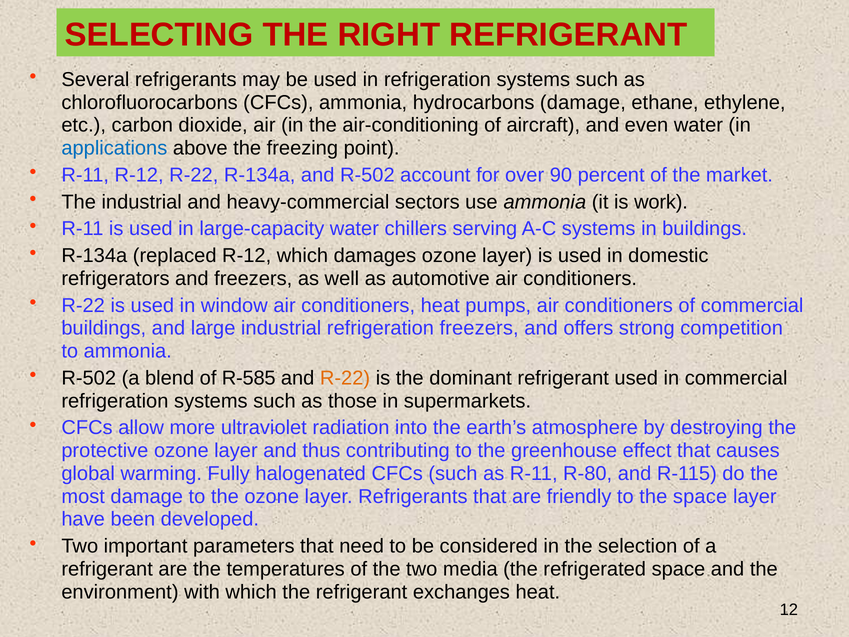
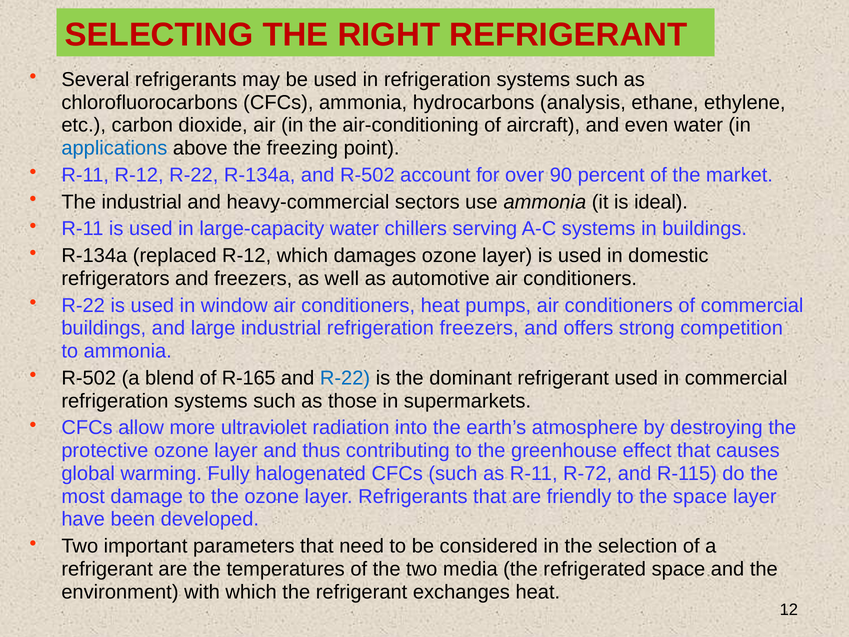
hydrocarbons damage: damage -> analysis (583, 102)
work: work -> ideal (661, 202)
R-585: R-585 -> R-165 (249, 378)
R-22 colour: orange -> blue (345, 378)
R-80: R-80 -> R-72 (588, 473)
